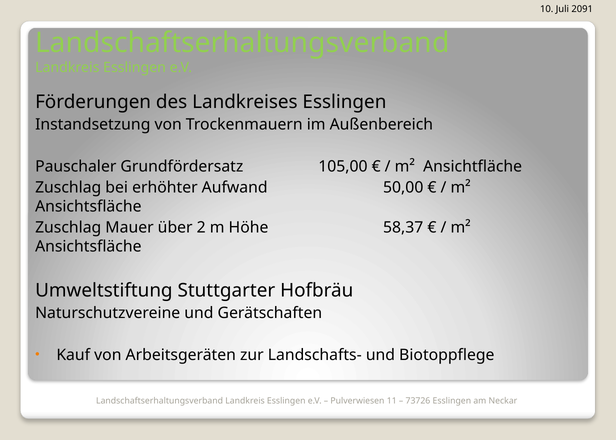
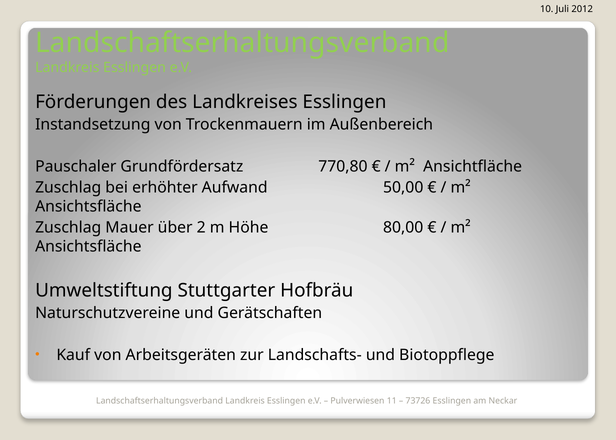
2091: 2091 -> 2012 (582, 9)
105,00: 105,00 -> 770,80 (343, 166)
58,37: 58,37 -> 80,00 (403, 227)
